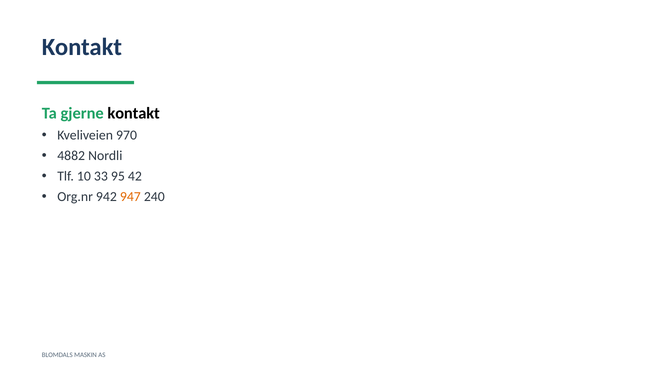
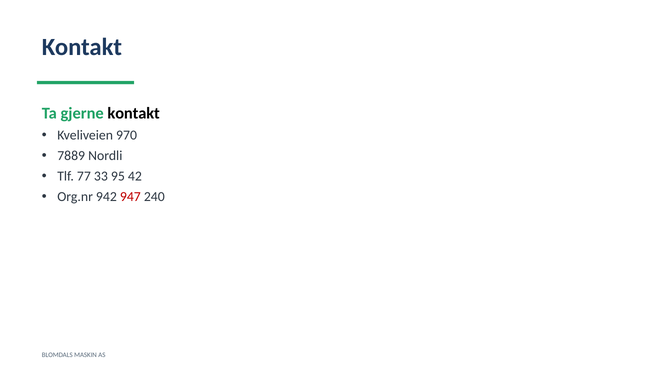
4882: 4882 -> 7889 (71, 156)
10: 10 -> 77 (84, 176)
947 colour: orange -> red (130, 197)
